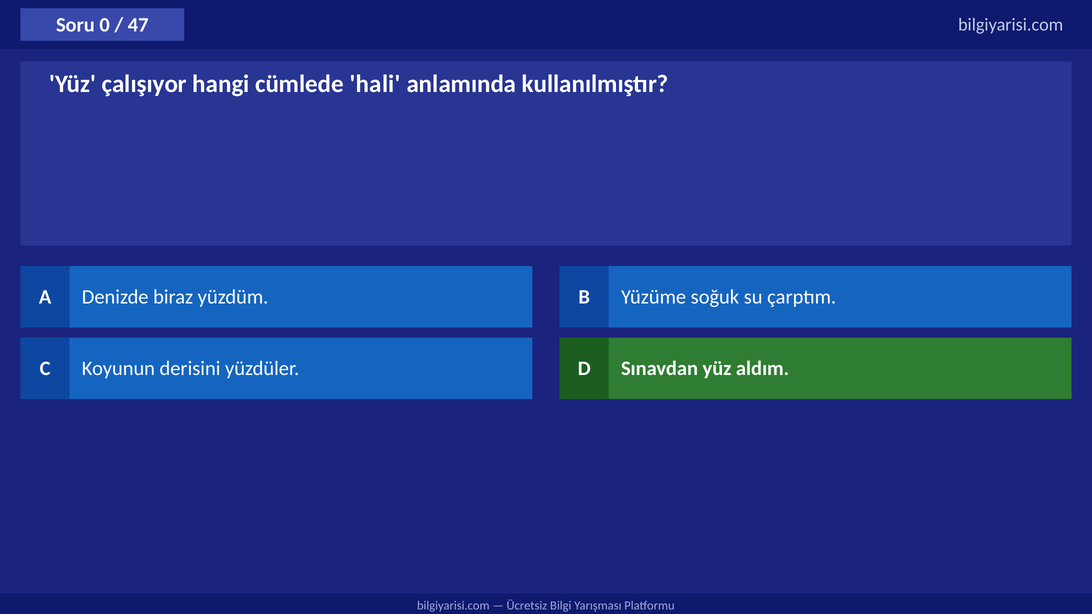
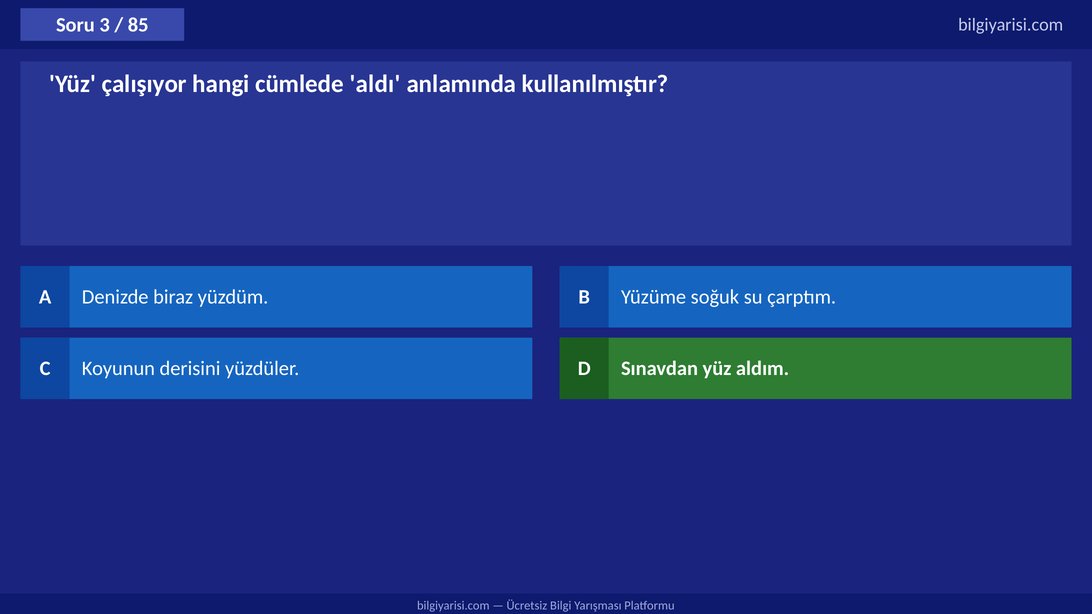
0: 0 -> 3 (105, 25)
47: 47 -> 85 (138, 25)
hali: hali -> aldı (375, 84)
